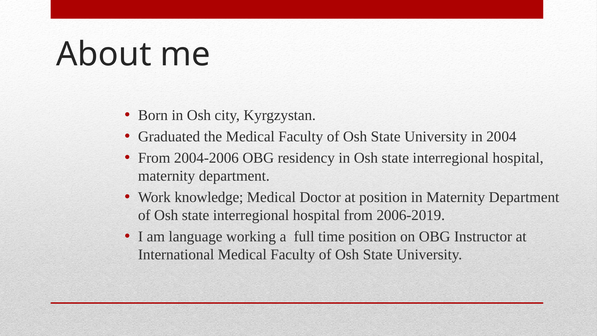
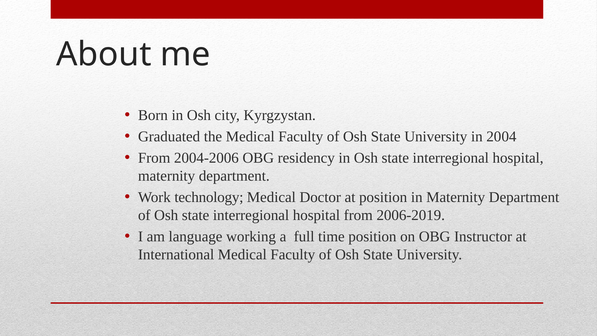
knowledge: knowledge -> technology (209, 197)
